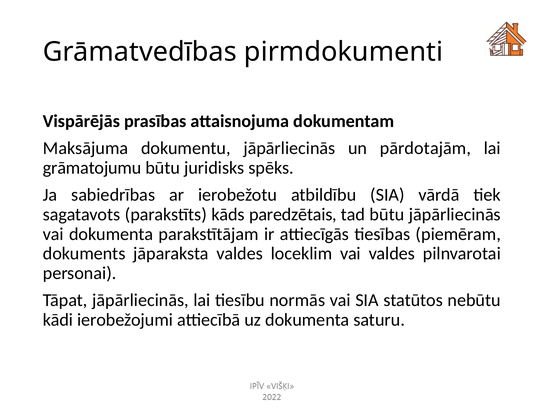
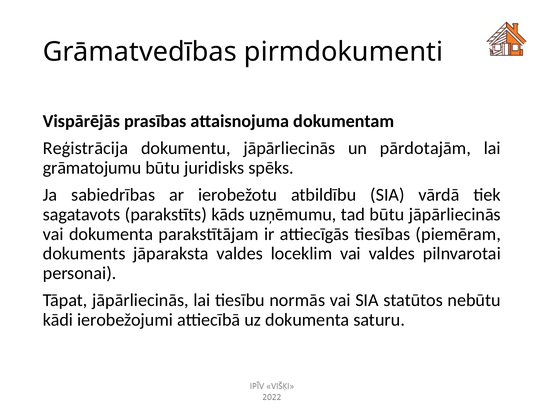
Maksājuma: Maksājuma -> Reģistrācija (86, 148)
paredzētais: paredzētais -> uzņēmumu (293, 214)
